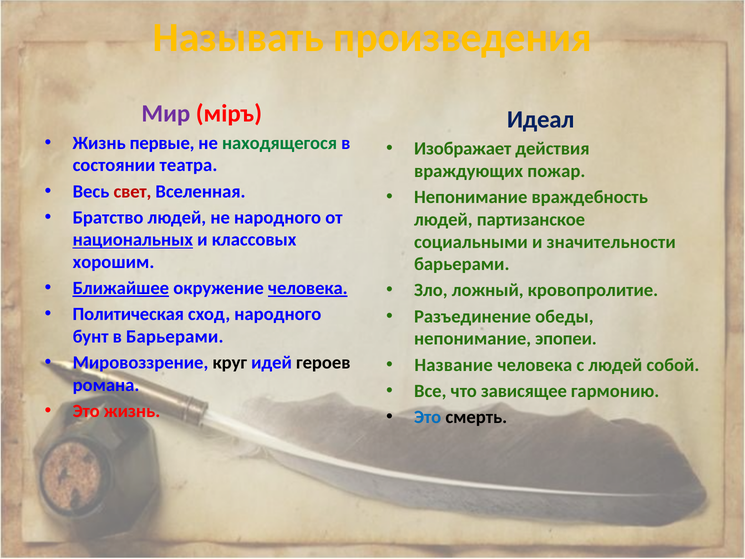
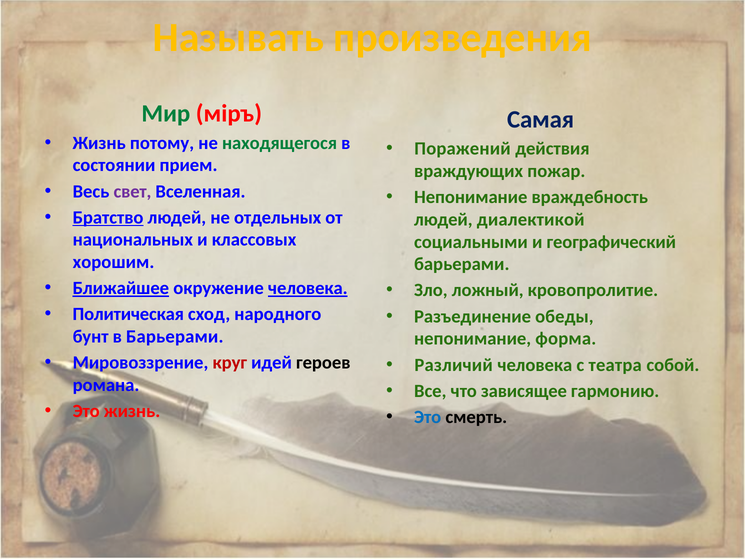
Мир colour: purple -> green (166, 113)
Идеал: Идеал -> Самая (541, 119)
первые: первые -> потому (162, 143)
Изображает: Изображает -> Поражений (463, 149)
театра: театра -> прием (189, 165)
свет colour: red -> purple (132, 191)
Братство underline: none -> present (108, 217)
не народного: народного -> отдельных (278, 217)
партизанское: партизанское -> диалектикой (531, 219)
национальных underline: present -> none (133, 240)
значительности: значительности -> географический (611, 242)
эпопеи: эпопеи -> форма (566, 339)
круг colour: black -> red (230, 363)
Название: Название -> Различий (454, 365)
с людей: людей -> театра (615, 365)
